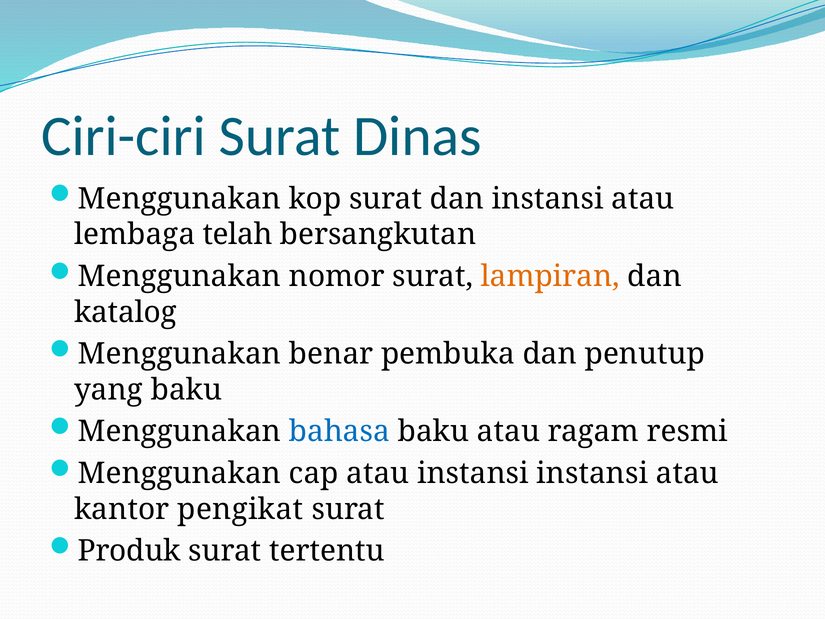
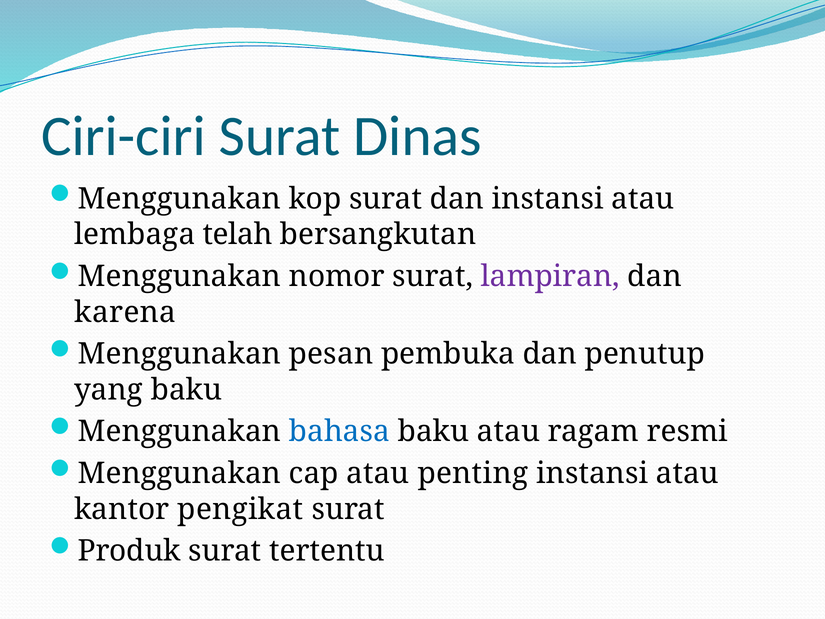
lampiran colour: orange -> purple (550, 276)
katalog: katalog -> karena (125, 312)
benar: benar -> pesan (331, 354)
atau instansi: instansi -> penting (473, 473)
